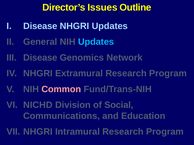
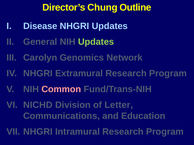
Issues: Issues -> Chung (102, 7)
Updates colour: light blue -> light green (96, 42)
Disease: Disease -> Carolyn (40, 58)
Social: Social -> Letter (119, 105)
